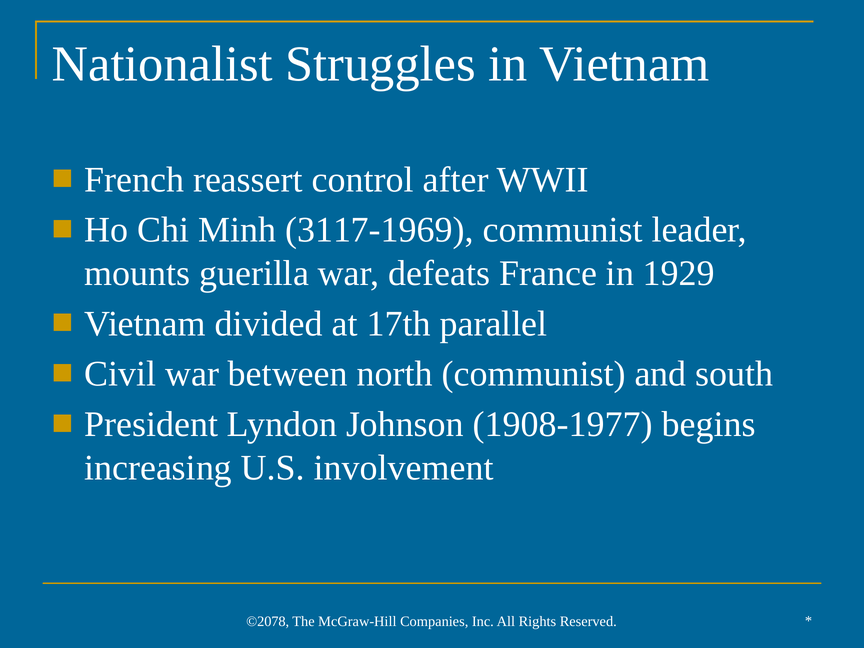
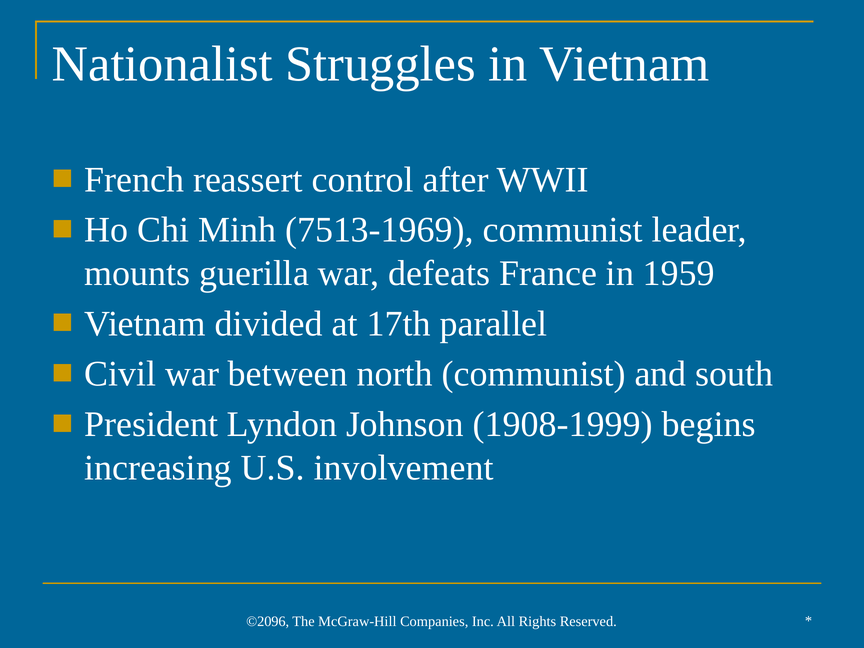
3117-1969: 3117-1969 -> 7513-1969 (379, 230)
1929: 1929 -> 1959 (679, 273)
1908-1977: 1908-1977 -> 1908-1999 (563, 424)
©2078: ©2078 -> ©2096 (268, 622)
